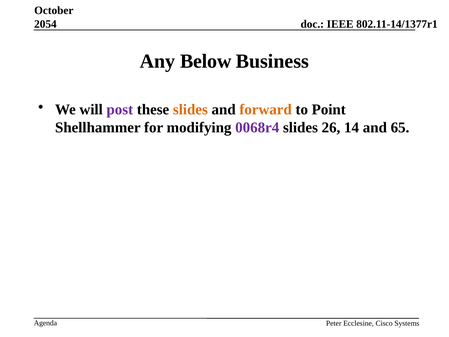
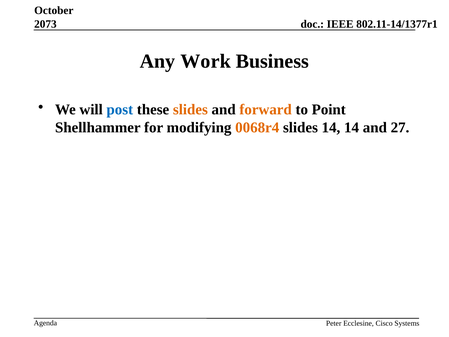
2054: 2054 -> 2073 (45, 24)
Below: Below -> Work (206, 61)
post colour: purple -> blue (120, 110)
0068r4 colour: purple -> orange (257, 128)
slides 26: 26 -> 14 (331, 128)
65: 65 -> 27 (400, 128)
